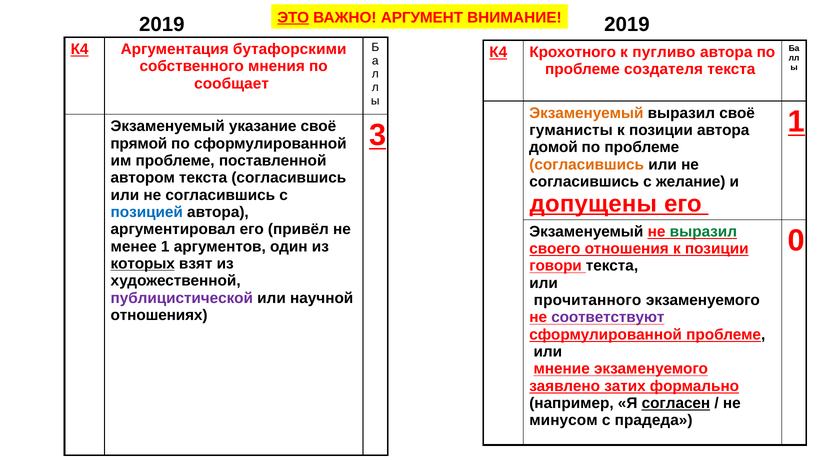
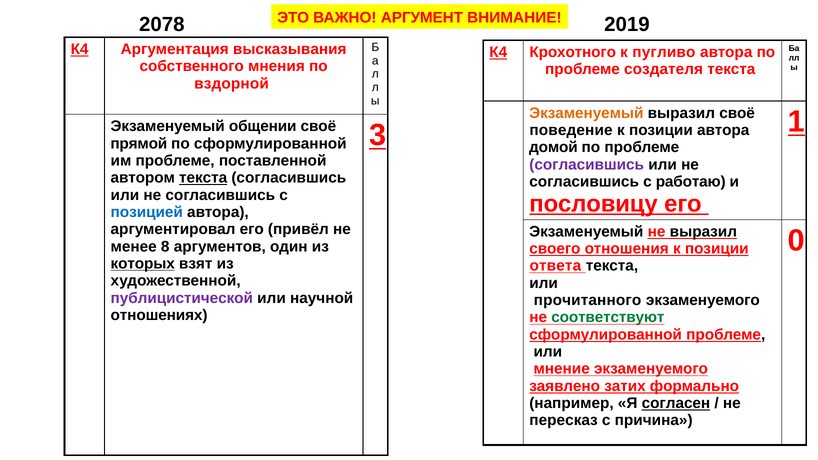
ЭТО underline: present -> none (293, 18)
2019: 2019 -> 2078 (162, 24)
бутафорскими: бутафорскими -> высказывания (290, 49)
сообщает: сообщает -> вздорной (232, 84)
указание: указание -> общении (263, 126)
гуманисты: гуманисты -> поведение (571, 130)
согласившись colour: orange -> purple (587, 165)
текста underline: none -> present (203, 178)
желание: желание -> работаю (691, 182)
допущены: допущены -> пословицу (594, 204)
выразил colour: green -> black (703, 232)
менее 1: 1 -> 8 (165, 247)
говори: говори -> ответа (555, 266)
соответствуют colour: purple -> green (608, 318)
минусом: минусом -> пересказ (564, 421)
прадеда: прадеда -> причина (654, 421)
